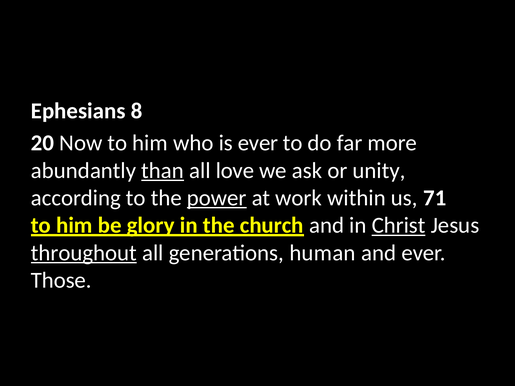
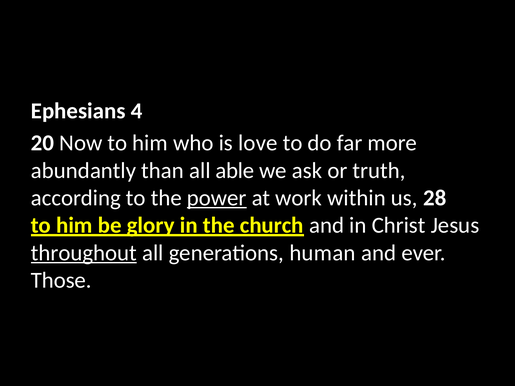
8: 8 -> 4 (137, 111)
is ever: ever -> love (258, 143)
than underline: present -> none (163, 171)
love: love -> able (235, 171)
unity: unity -> truth (379, 171)
71: 71 -> 28 (435, 198)
Christ underline: present -> none (399, 226)
